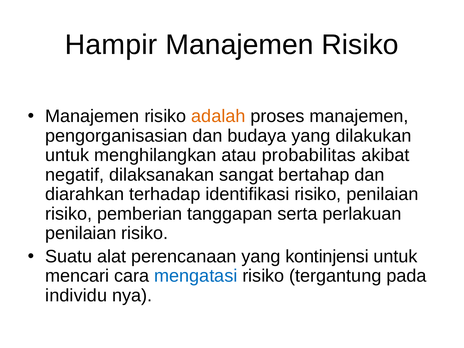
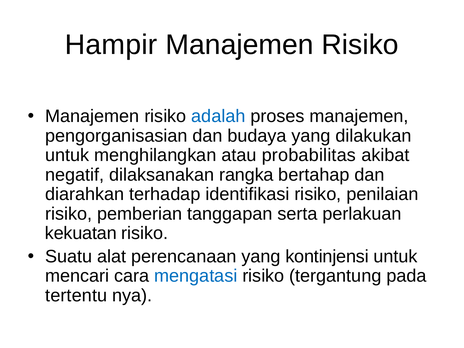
adalah colour: orange -> blue (218, 116)
sangat: sangat -> rangka (246, 175)
penilaian: penilaian -> kekuatan (81, 233)
individu: individu -> tertentu (76, 295)
